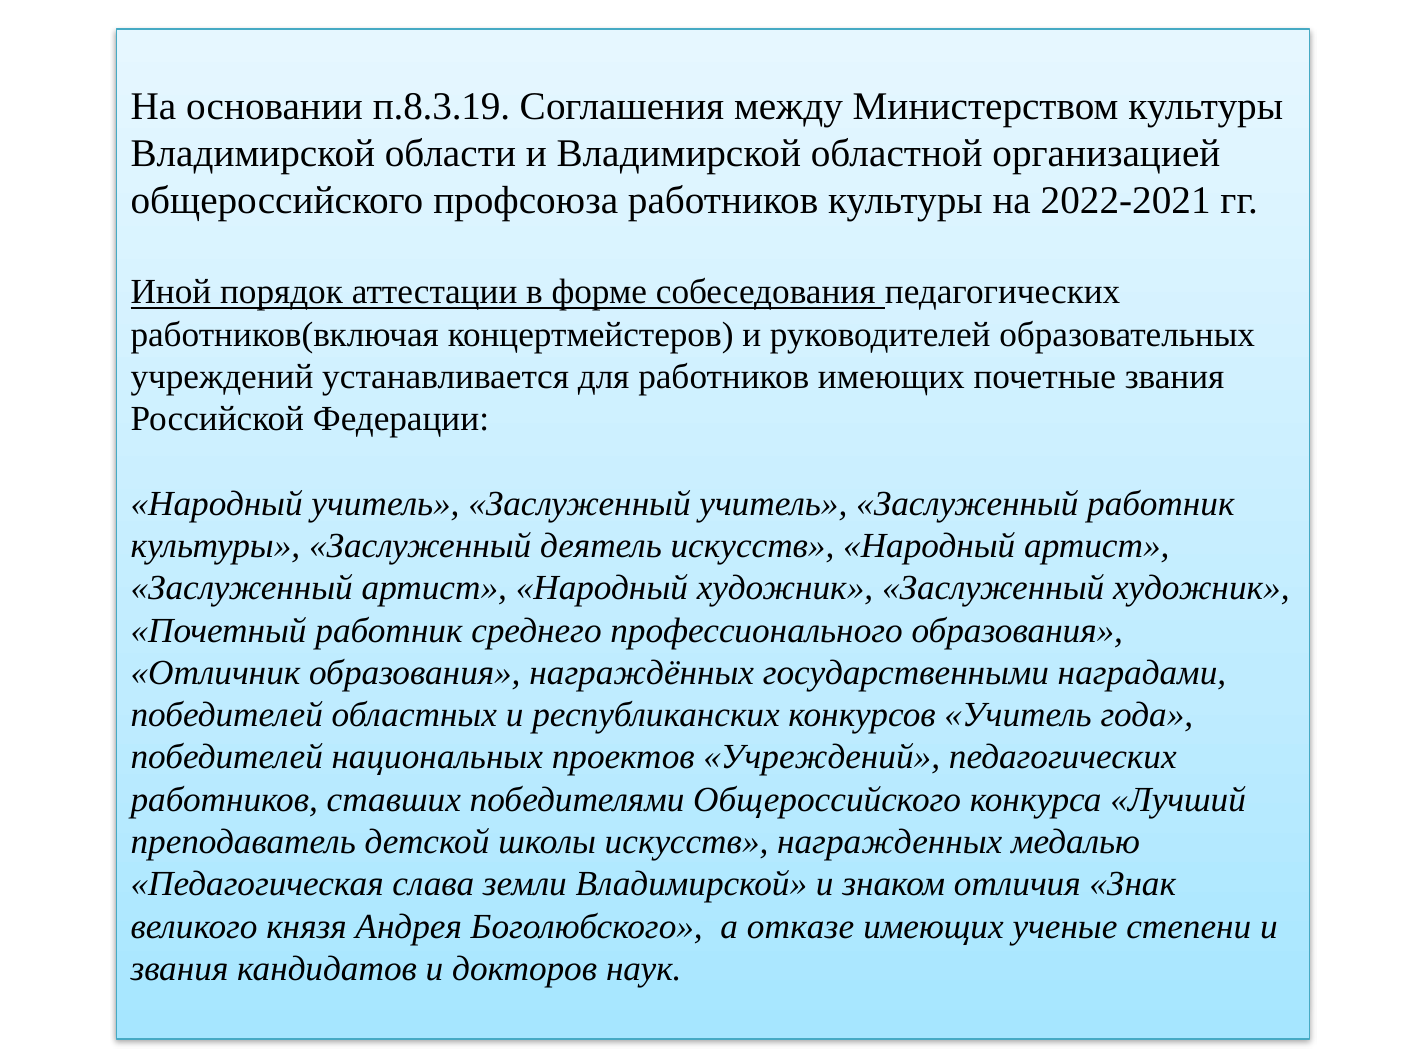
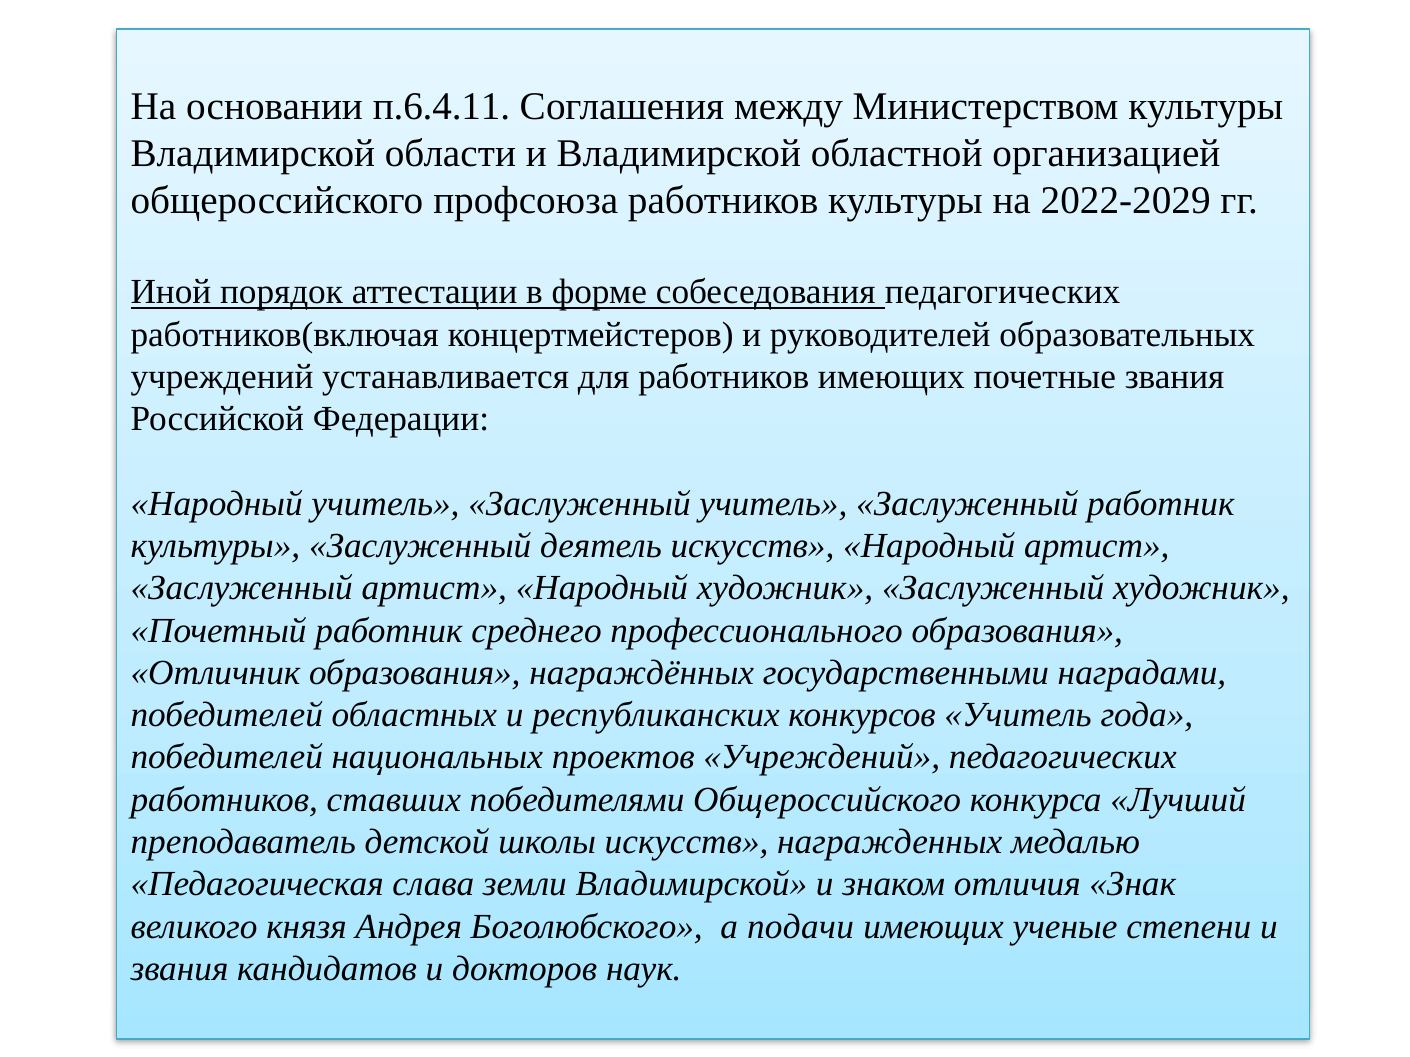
п.8.3.19: п.8.3.19 -> п.6.4.11 (441, 107)
2022-2021: 2022-2021 -> 2022-2029 (1126, 201)
отказе: отказе -> подачи (800, 927)
